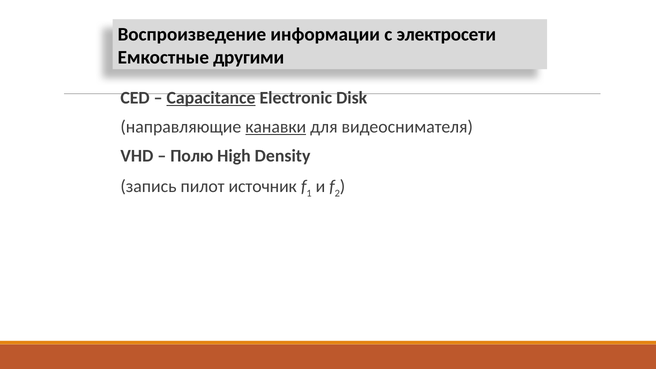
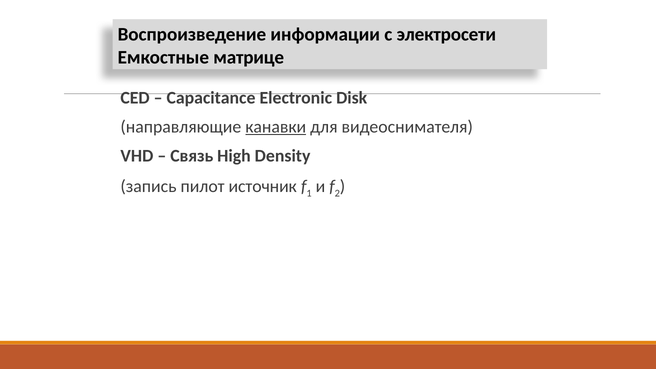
другими: другими -> матрице (249, 57)
Capacitance underline: present -> none (211, 98)
Полю: Полю -> Связь (192, 156)
